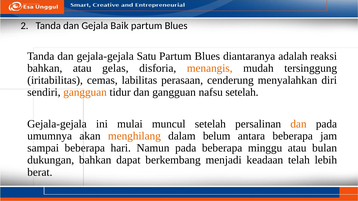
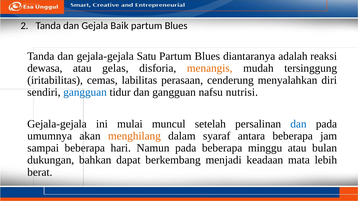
bahkan: bahkan -> dewasa (45, 68)
gangguan colour: orange -> blue (85, 92)
nafsu setelah: setelah -> nutrisi (242, 92)
dan colour: orange -> blue (298, 124)
belum: belum -> syaraf (217, 136)
telah: telah -> mata (299, 160)
